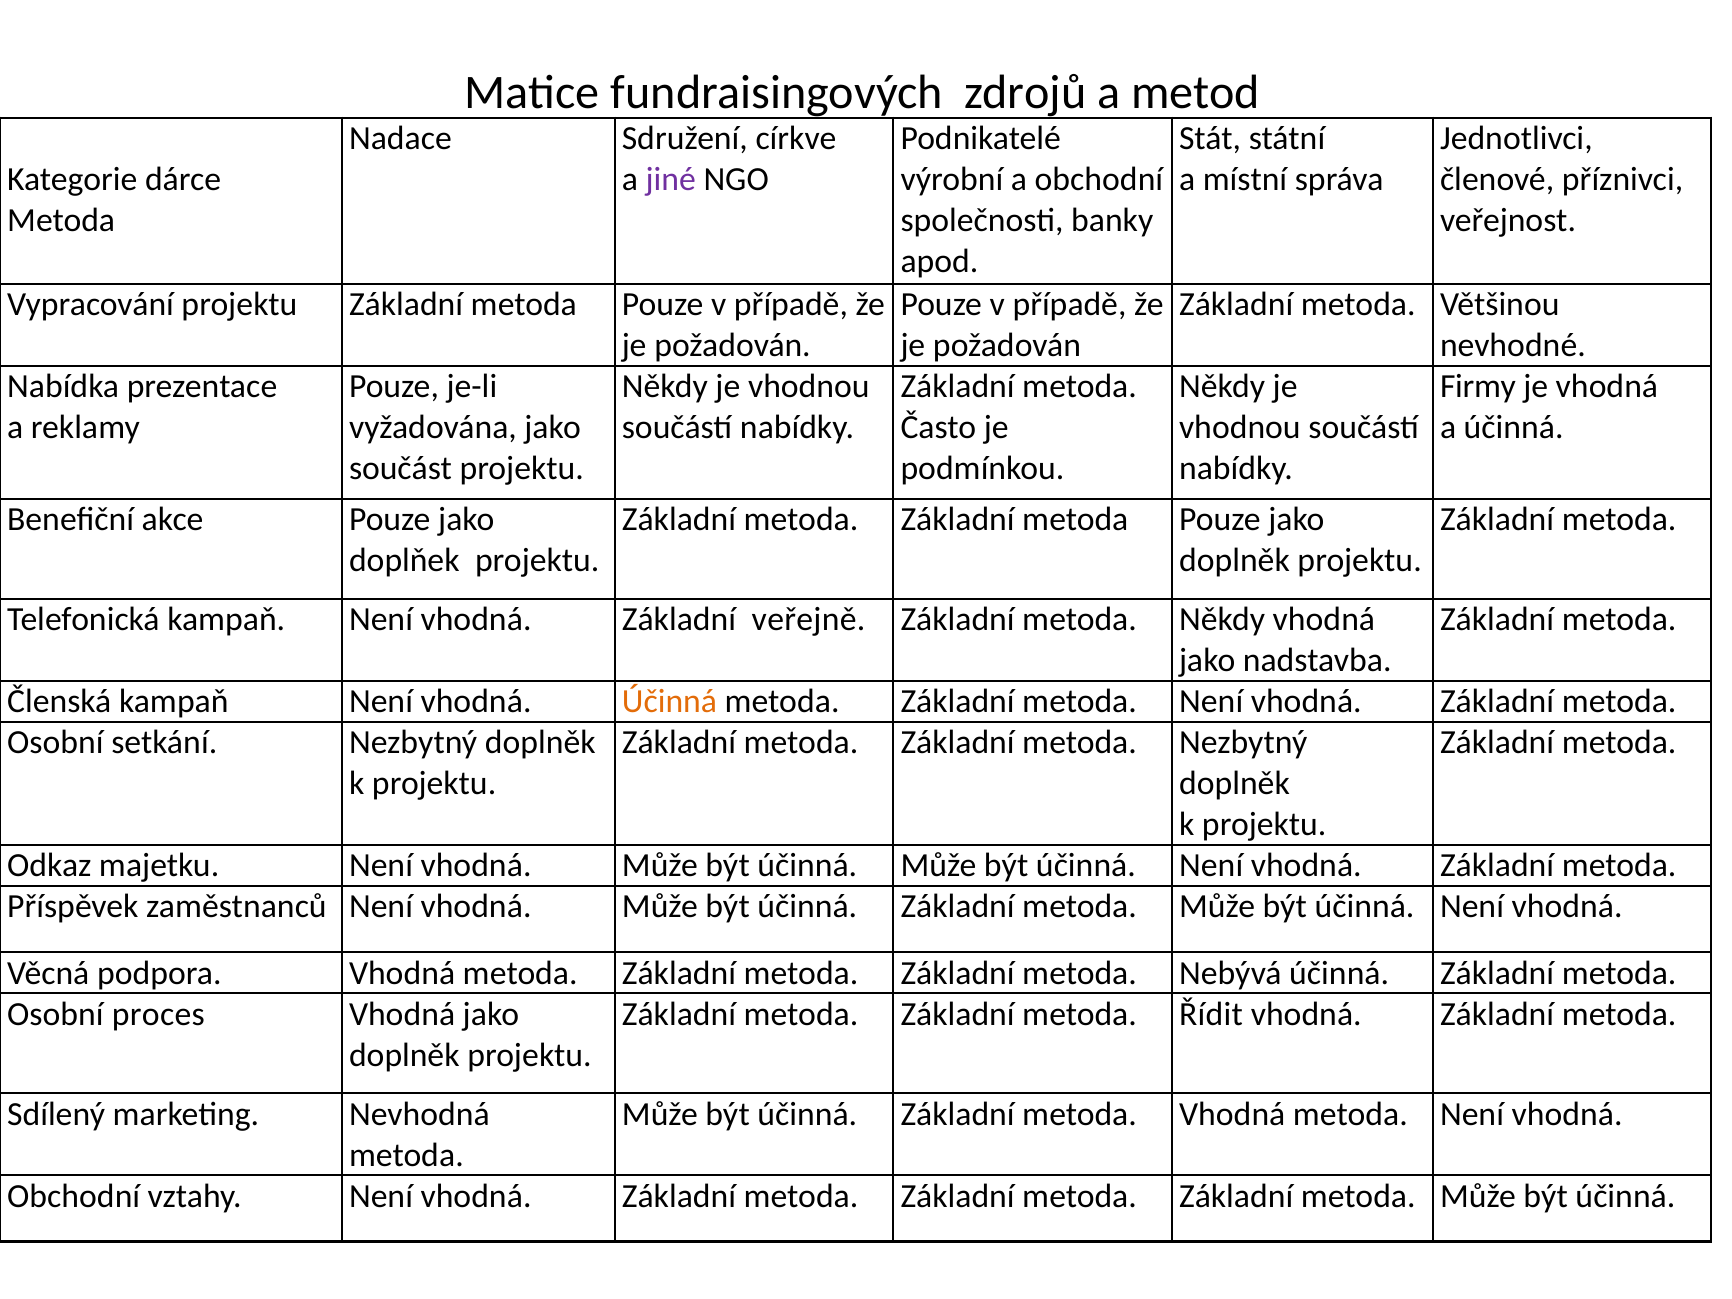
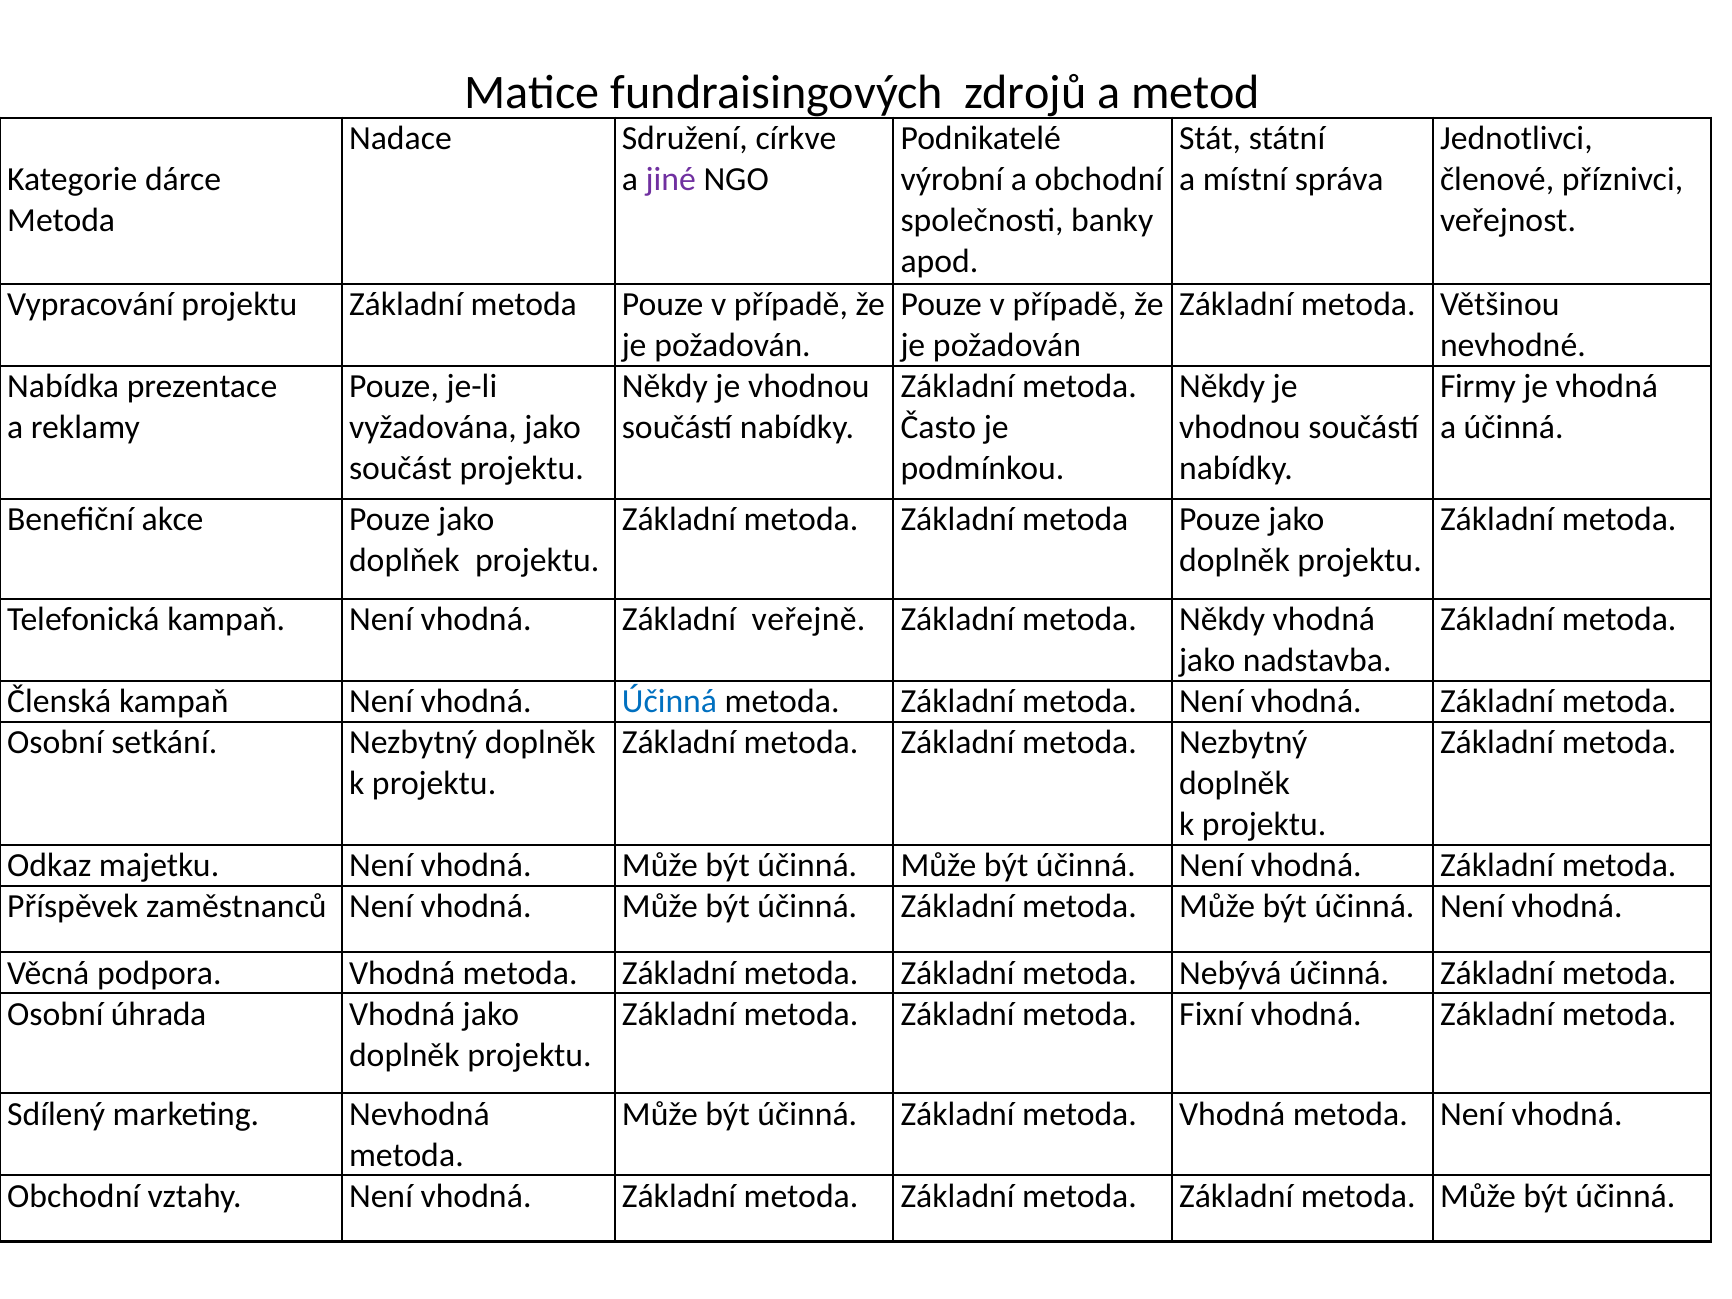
Účinná colour: orange -> blue (670, 702)
proces: proces -> úhrada (159, 1014)
Řídit: Řídit -> Fixní (1211, 1014)
